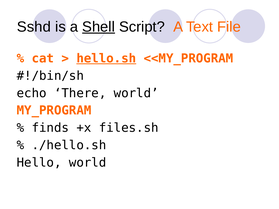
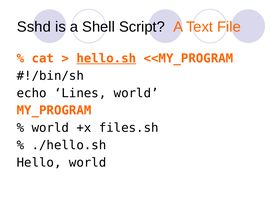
Shell underline: present -> none (99, 27)
There: There -> Lines (80, 93)
finds: finds -> world (50, 128)
